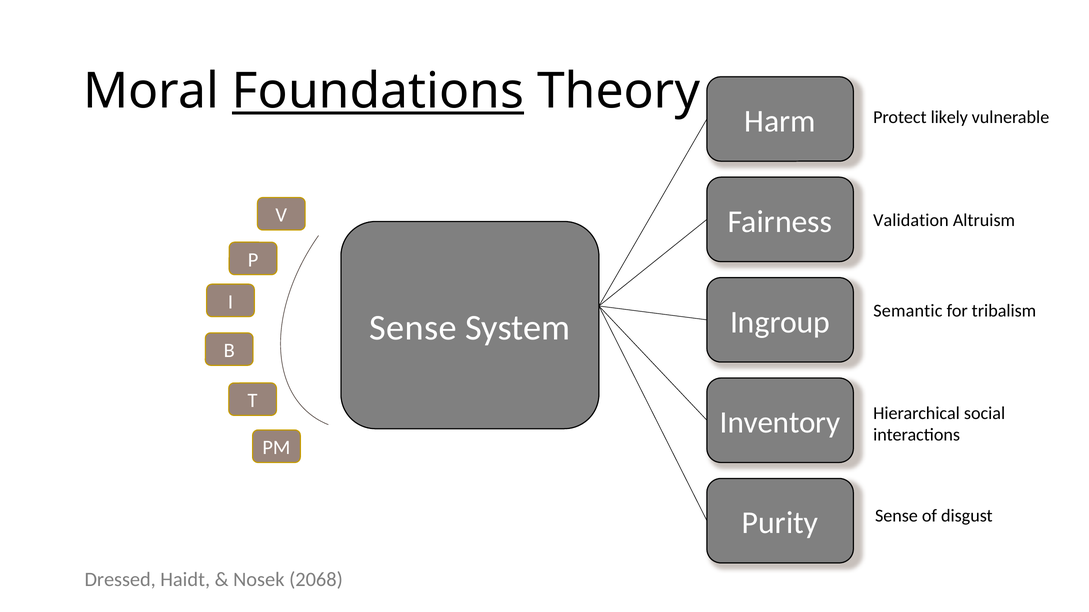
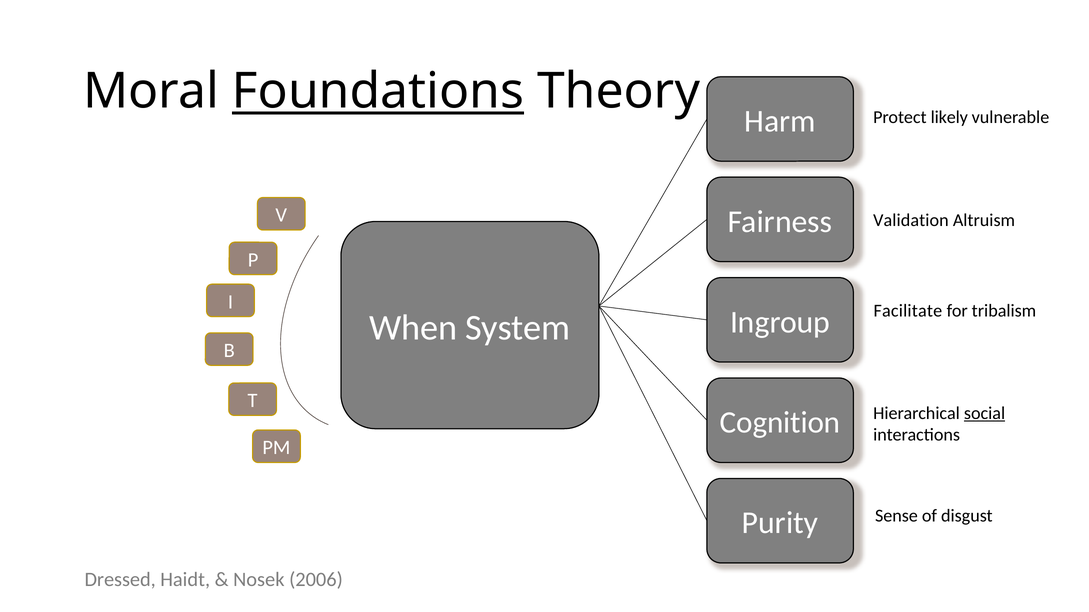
Semantic: Semantic -> Facilitate (908, 311)
Sense: Sense -> When (413, 328)
social underline: none -> present (985, 413)
Inventory: Inventory -> Cognition (780, 423)
2068: 2068 -> 2006 (316, 580)
